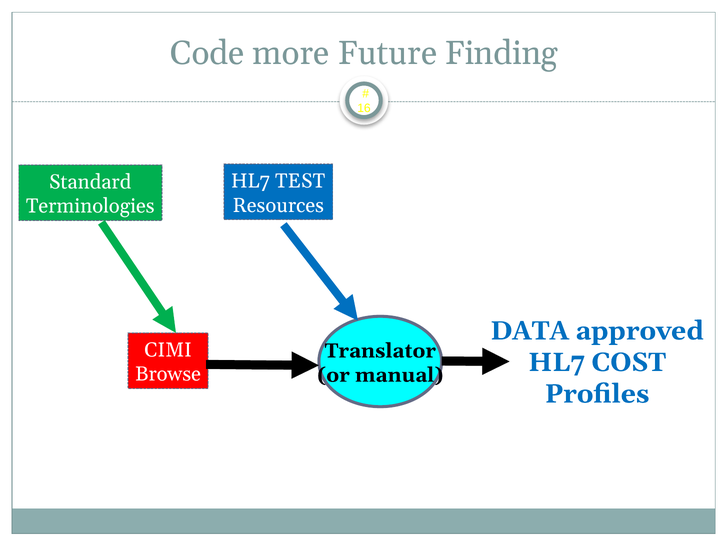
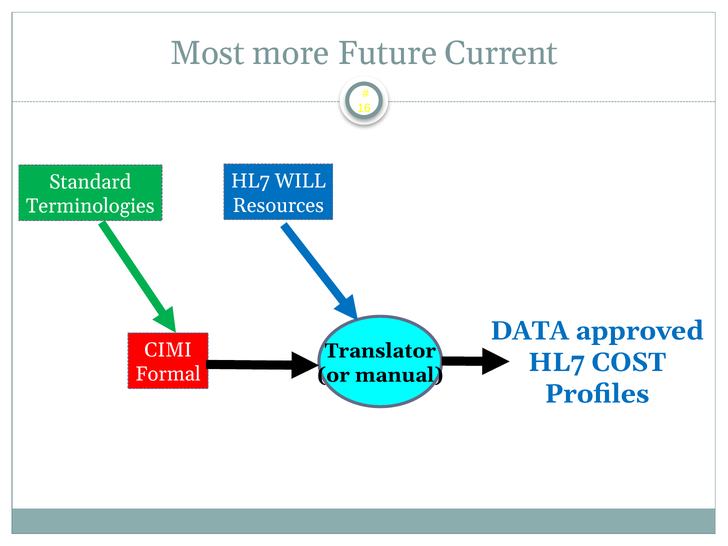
Code: Code -> Most (207, 53)
Finding: Finding -> Current (501, 53)
TEST: TEST -> WILL (300, 181)
Browse: Browse -> Formal (168, 374)
